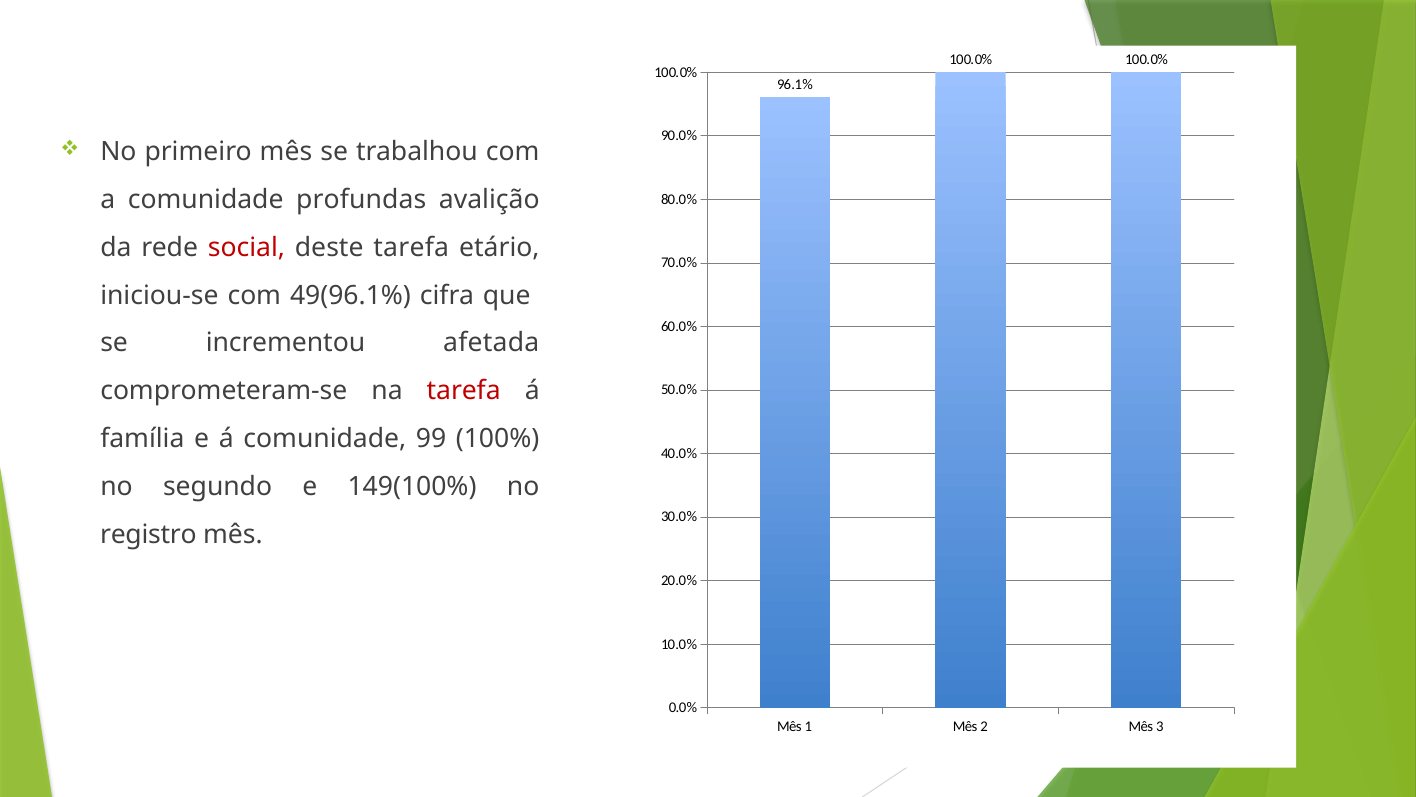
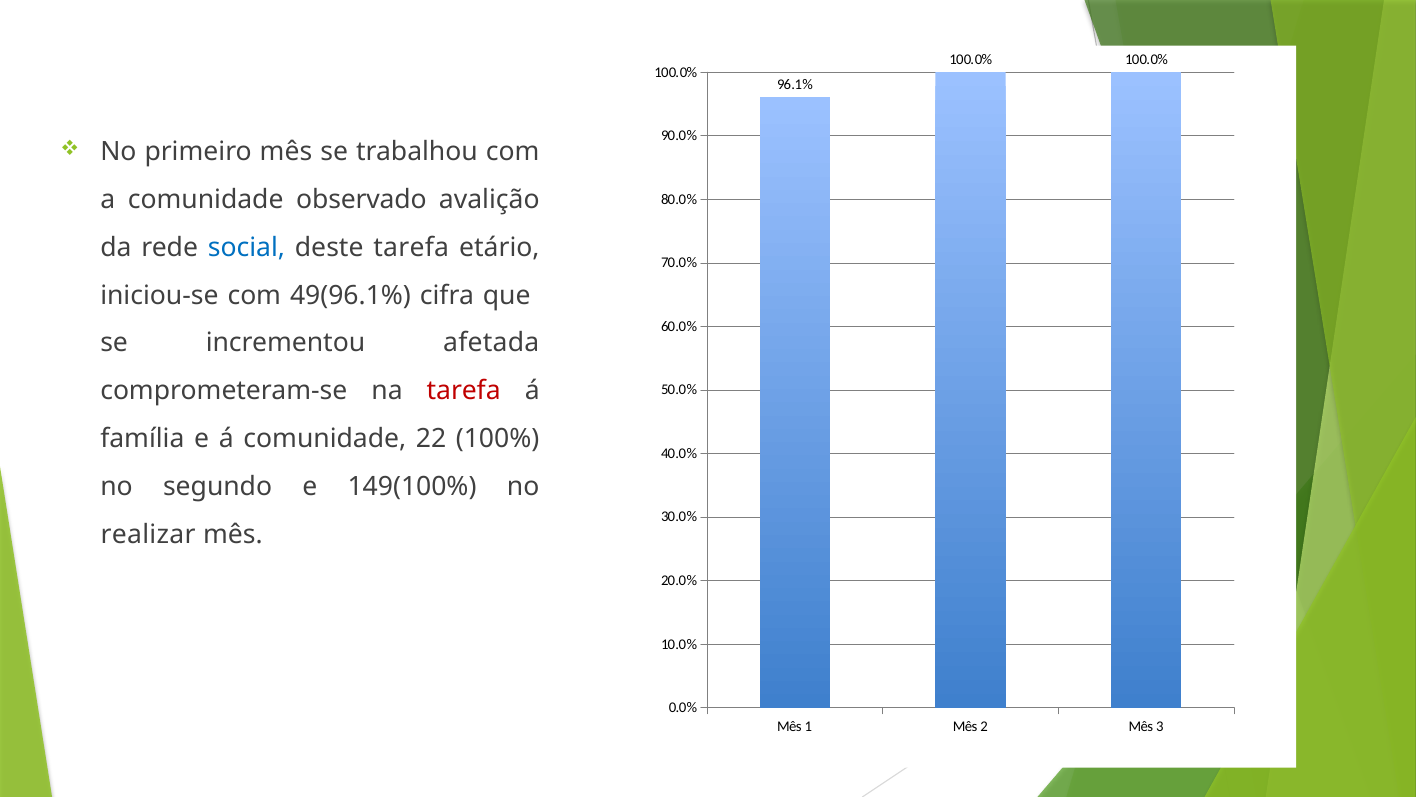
profundas: profundas -> observado (361, 200)
social colour: red -> blue (246, 247)
99: 99 -> 22 (431, 438)
registro: registro -> realizar (148, 534)
